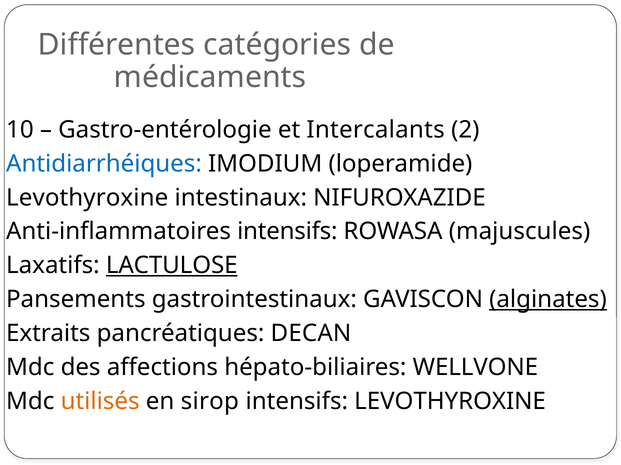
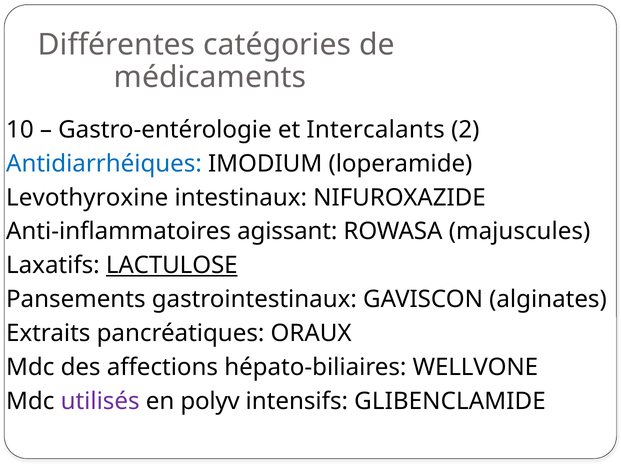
Anti-inflammatoires intensifs: intensifs -> agissant (287, 232)
alginates underline: present -> none (548, 300)
DECAN: DECAN -> ORAUX (311, 334)
utilisés colour: orange -> purple (100, 402)
sirop: sirop -> polyv (210, 402)
intensifs LEVOTHYROXINE: LEVOTHYROXINE -> GLIBENCLAMIDE (450, 402)
